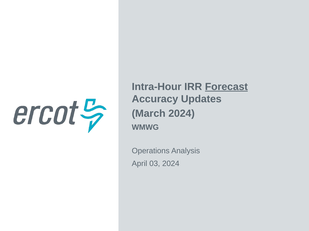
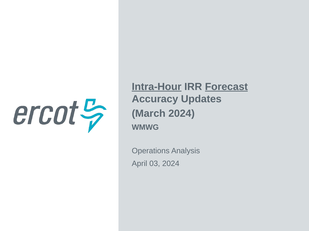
Intra-Hour underline: none -> present (157, 87)
